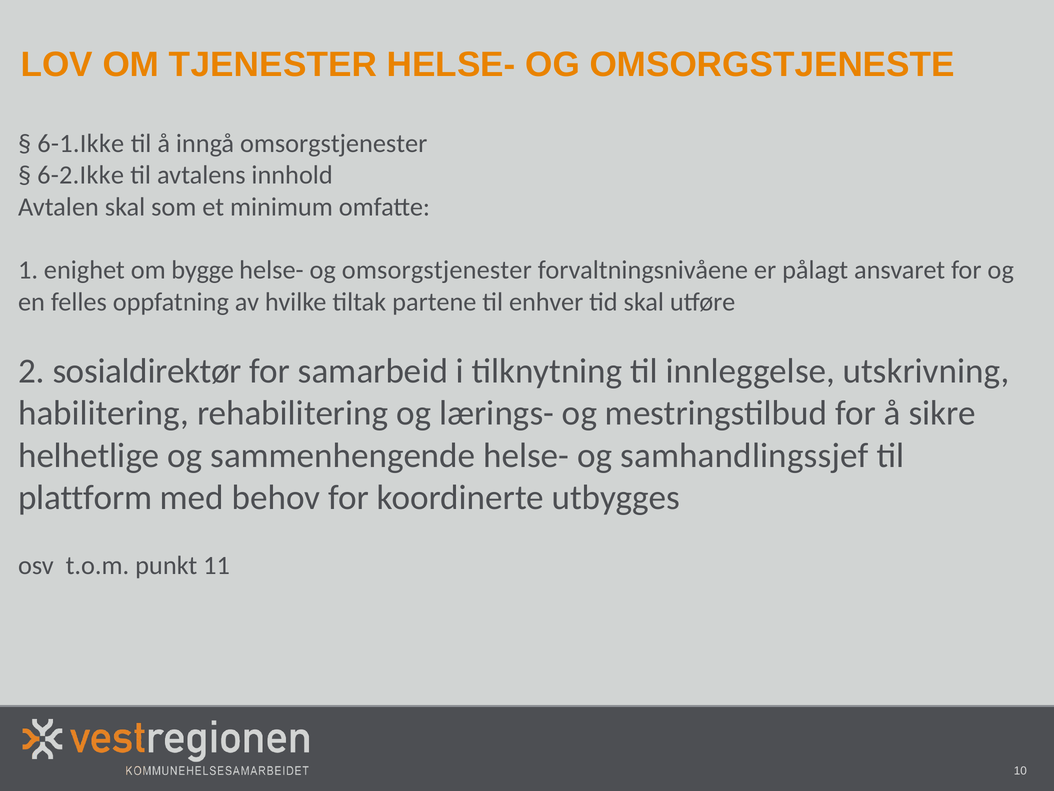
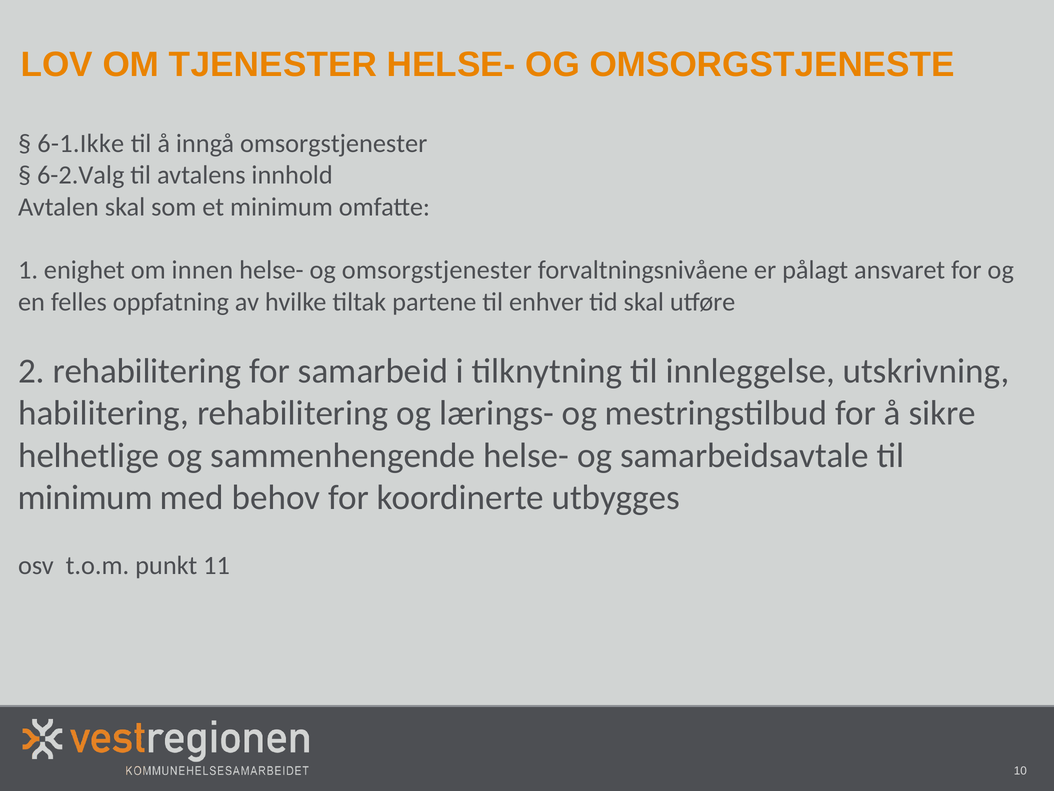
6-2.Ikke: 6-2.Ikke -> 6-2.Valg (81, 175)
bygge: bygge -> innen (202, 270)
2 sosialdirektør: sosialdirektør -> rehabilitering (147, 371)
samhandlingssjef: samhandlingssjef -> samarbeidsavtale (744, 455)
plattform: plattform -> minimum (85, 497)
